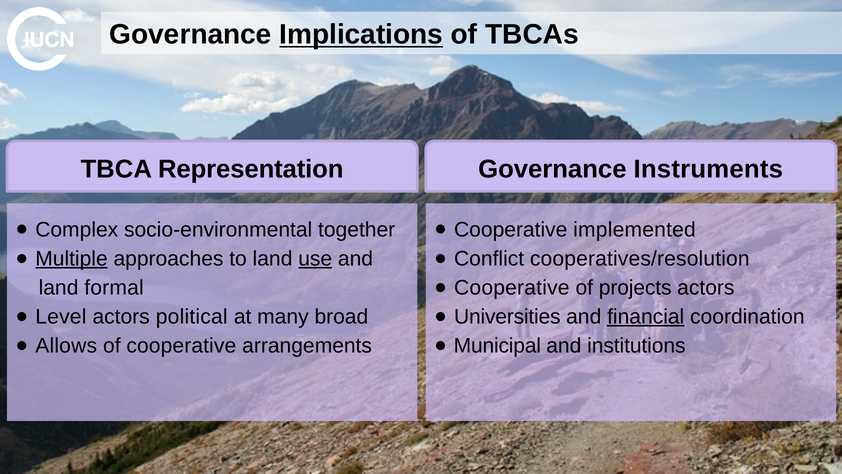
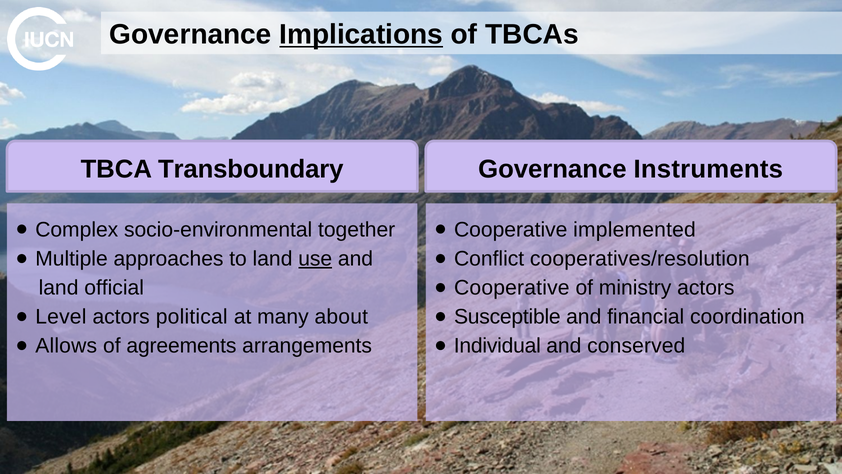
Representation: Representation -> Transboundary (251, 169)
Multiple underline: present -> none (72, 258)
projects: projects -> ministry (635, 288)
formal: formal -> official (114, 288)
broad: broad -> about (341, 317)
Universities: Universities -> Susceptible (507, 317)
financial underline: present -> none (646, 317)
of cooperative: cooperative -> agreements (181, 346)
Municipal: Municipal -> Individual (497, 346)
institutions: institutions -> conserved (636, 346)
